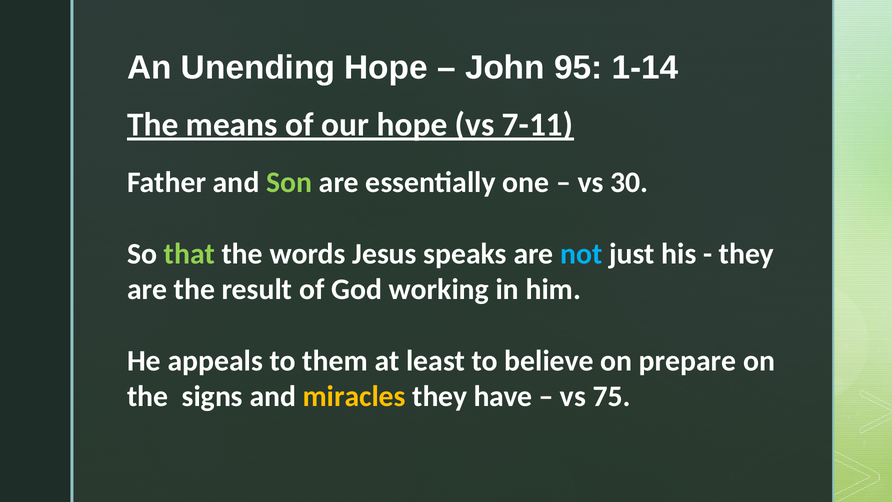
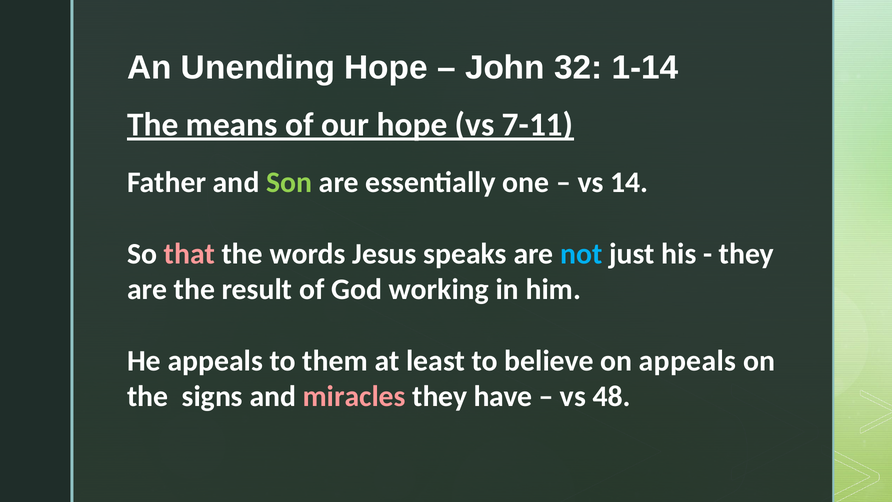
95: 95 -> 32 (578, 68)
30: 30 -> 14 (629, 182)
that colour: light green -> pink (189, 254)
on prepare: prepare -> appeals (687, 361)
miracles colour: yellow -> pink (354, 396)
75: 75 -> 48 (612, 396)
